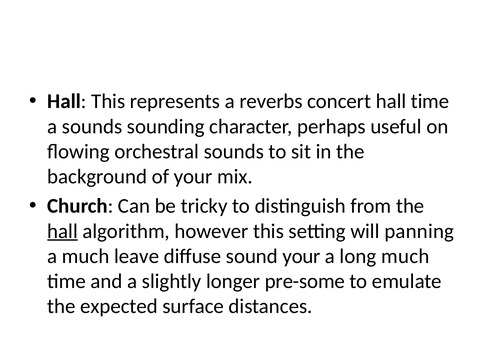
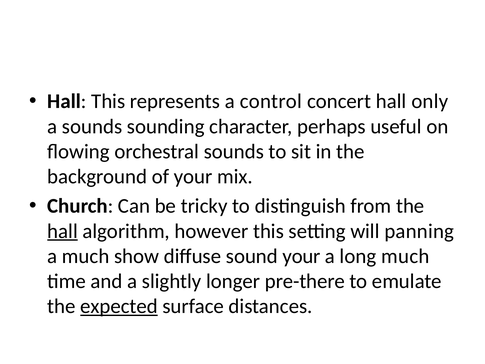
reverbs: reverbs -> control (271, 101)
hall time: time -> only (430, 101)
leave: leave -> show (137, 256)
pre-some: pre-some -> pre-there (305, 281)
expected underline: none -> present (119, 306)
